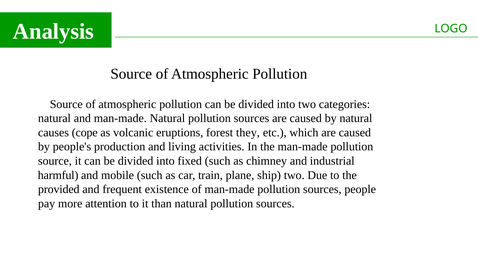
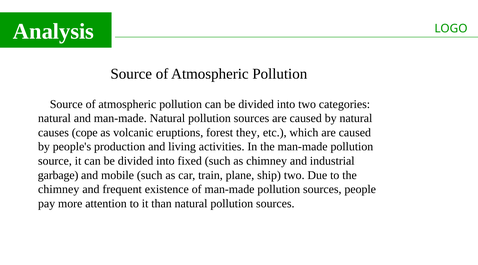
harmful: harmful -> garbage (58, 175)
provided: provided -> chimney (59, 190)
